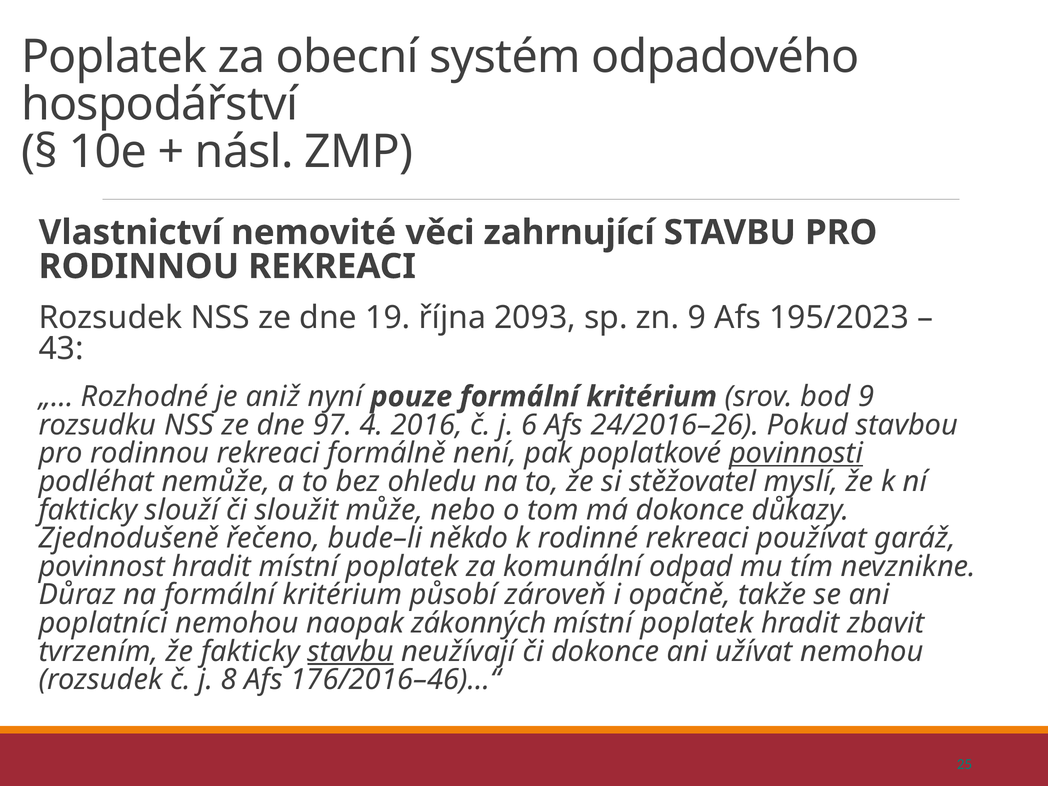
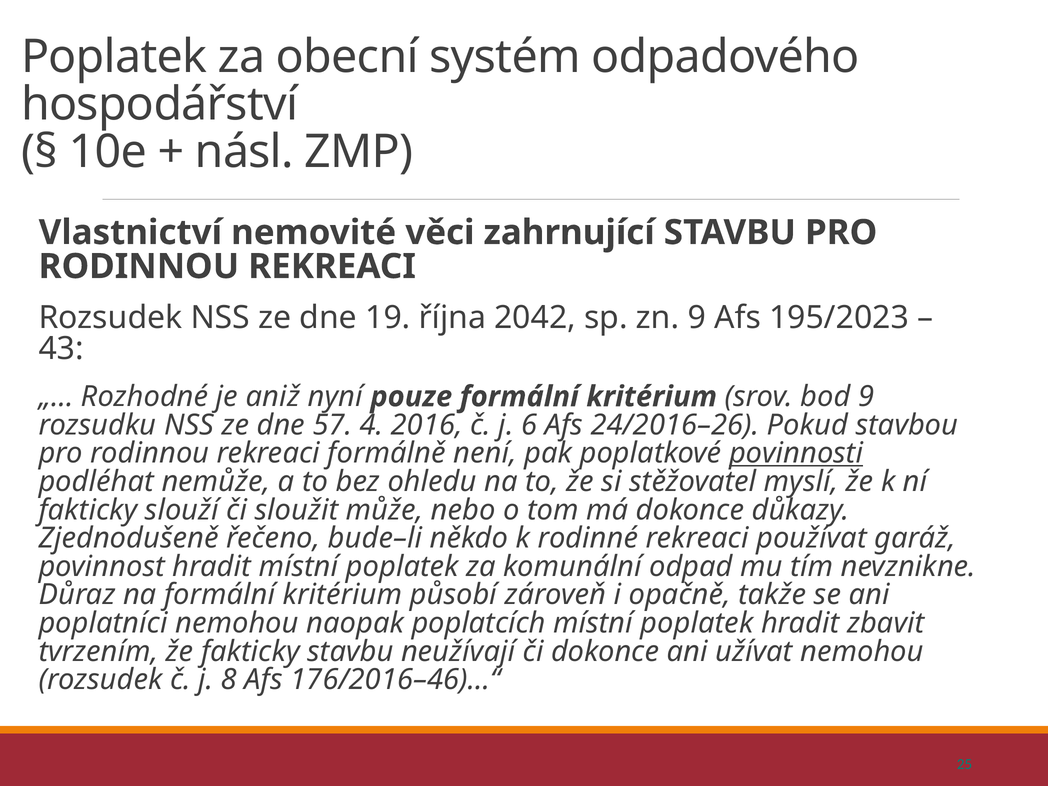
2093: 2093 -> 2042 (535, 317)
97: 97 -> 57 (332, 425)
zákonných: zákonných -> poplatcích (479, 623)
stavbu underline: present -> none (350, 651)
